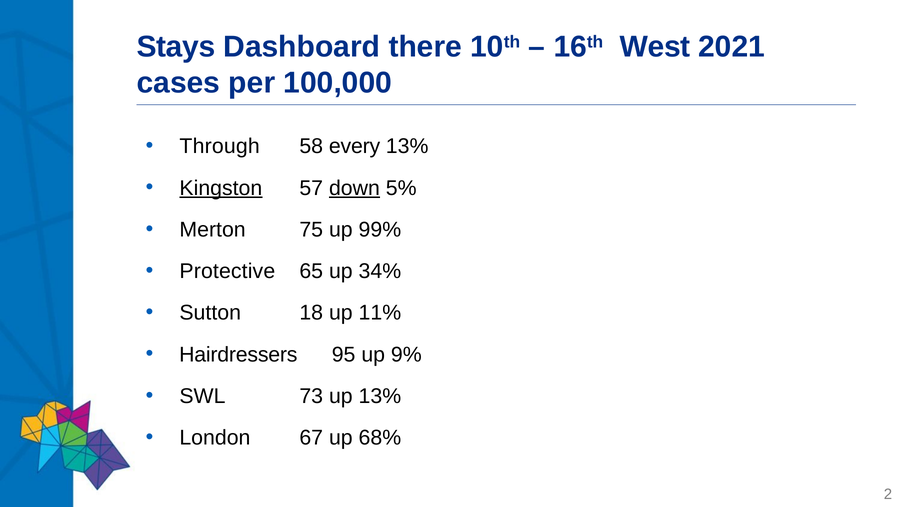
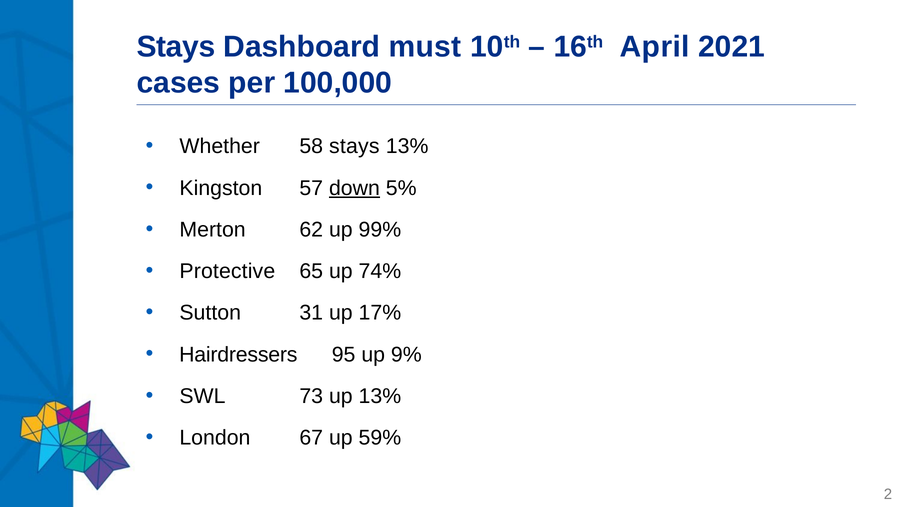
there: there -> must (425, 47)
West: West -> April (655, 47)
Through: Through -> Whether (220, 146)
58 every: every -> stays (354, 146)
Kingston underline: present -> none (221, 188)
75: 75 -> 62 (311, 230)
34%: 34% -> 74% (380, 271)
18: 18 -> 31 (311, 313)
11%: 11% -> 17% (380, 313)
68%: 68% -> 59% (380, 438)
